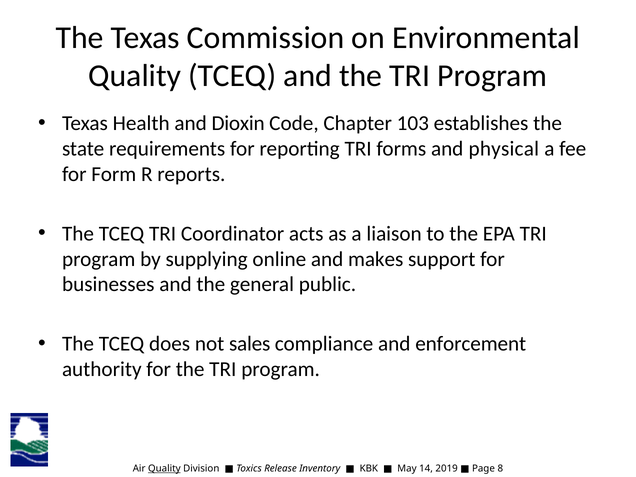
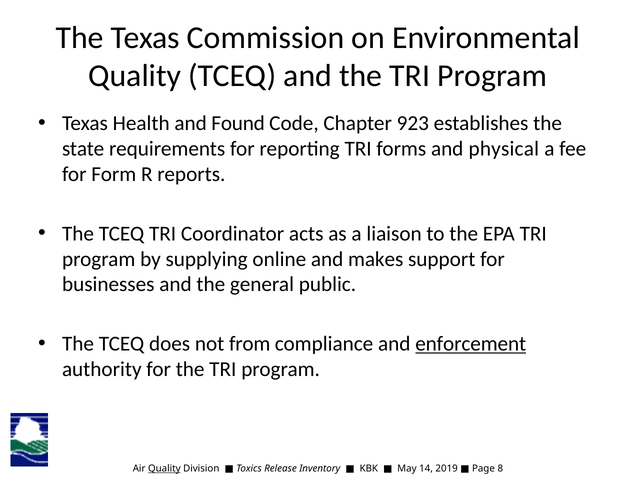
Dioxin: Dioxin -> Found (238, 123)
103: 103 -> 923 (413, 123)
sales: sales -> from (250, 344)
enforcement underline: none -> present (471, 344)
